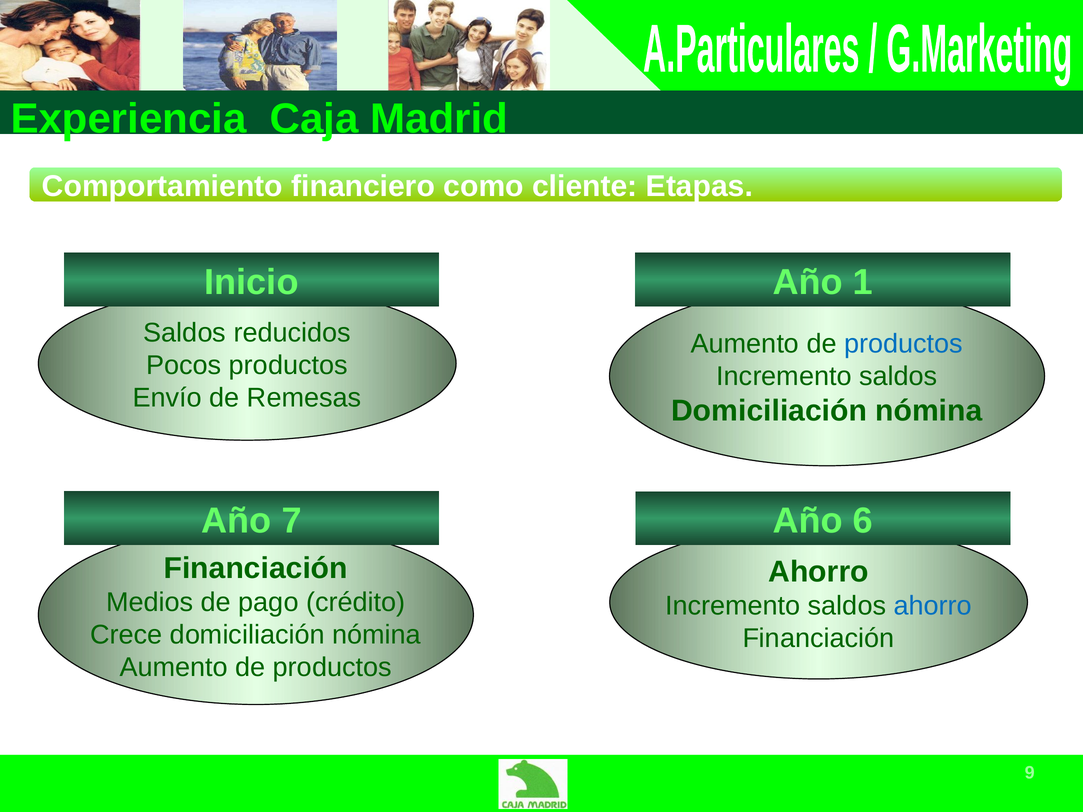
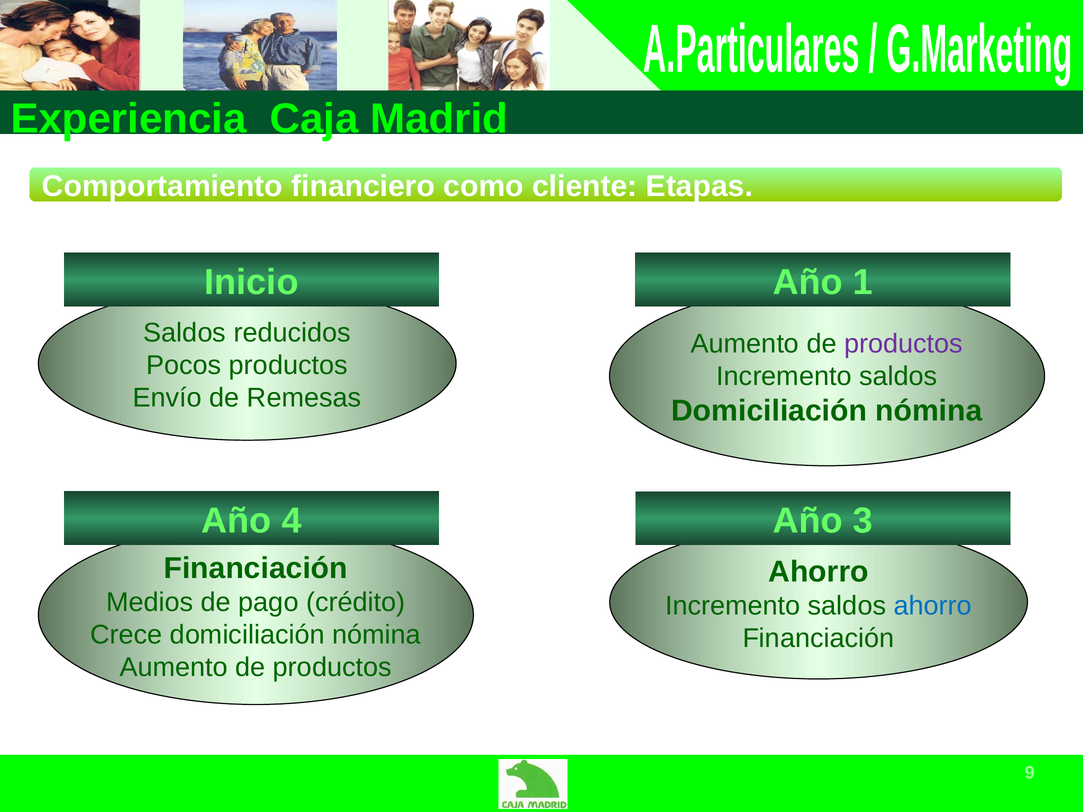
productos colour: blue -> purple (904, 344)
7: 7 -> 4 (292, 521)
6: 6 -> 3 (863, 521)
